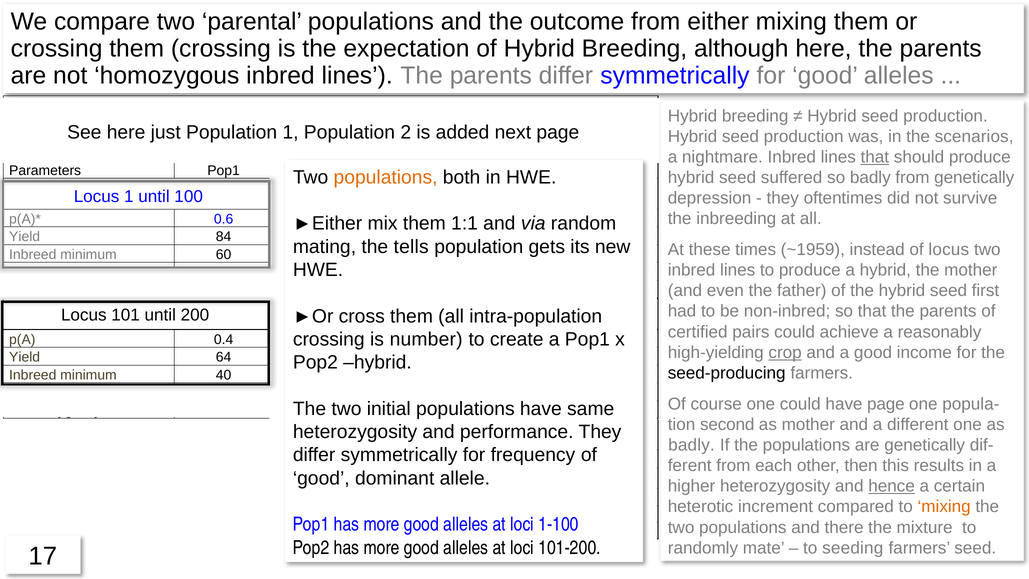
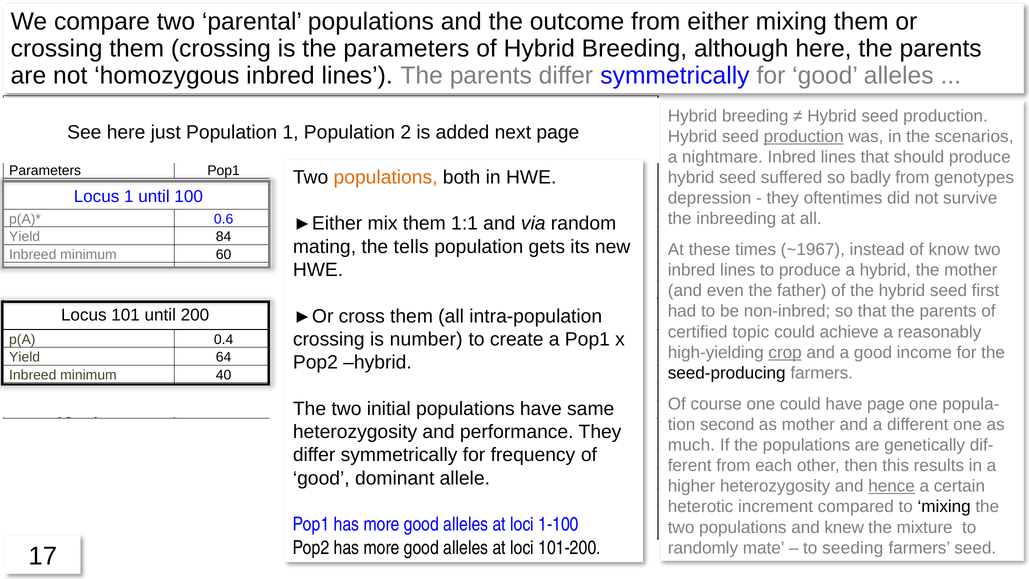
the expectation: expectation -> parameters (406, 49)
production underline: none -> present (804, 136)
that underline: present -> none (875, 157)
from genetically: genetically -> genotypes (974, 178)
~1959: ~1959 -> ~1967 (813, 250)
of locus: locus -> know (949, 250)
pairs: pairs -> topic (751, 332)
badly: badly -> much (691, 445)
mixing colour: orange -> black (944, 507)
there: there -> knew (844, 527)
